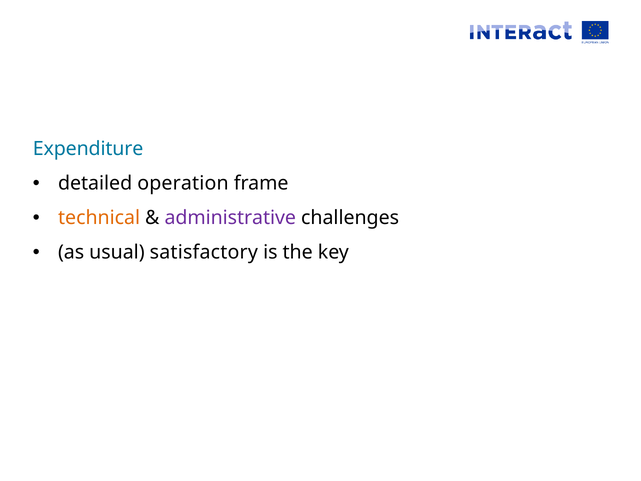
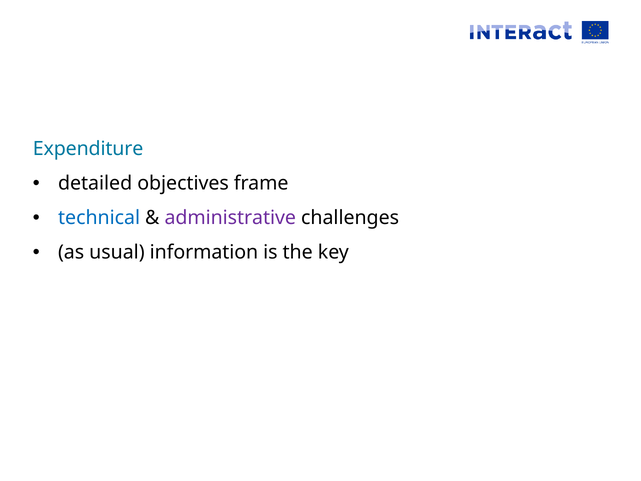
operation: operation -> objectives (183, 183)
technical colour: orange -> blue (99, 218)
satisfactory: satisfactory -> information (204, 252)
